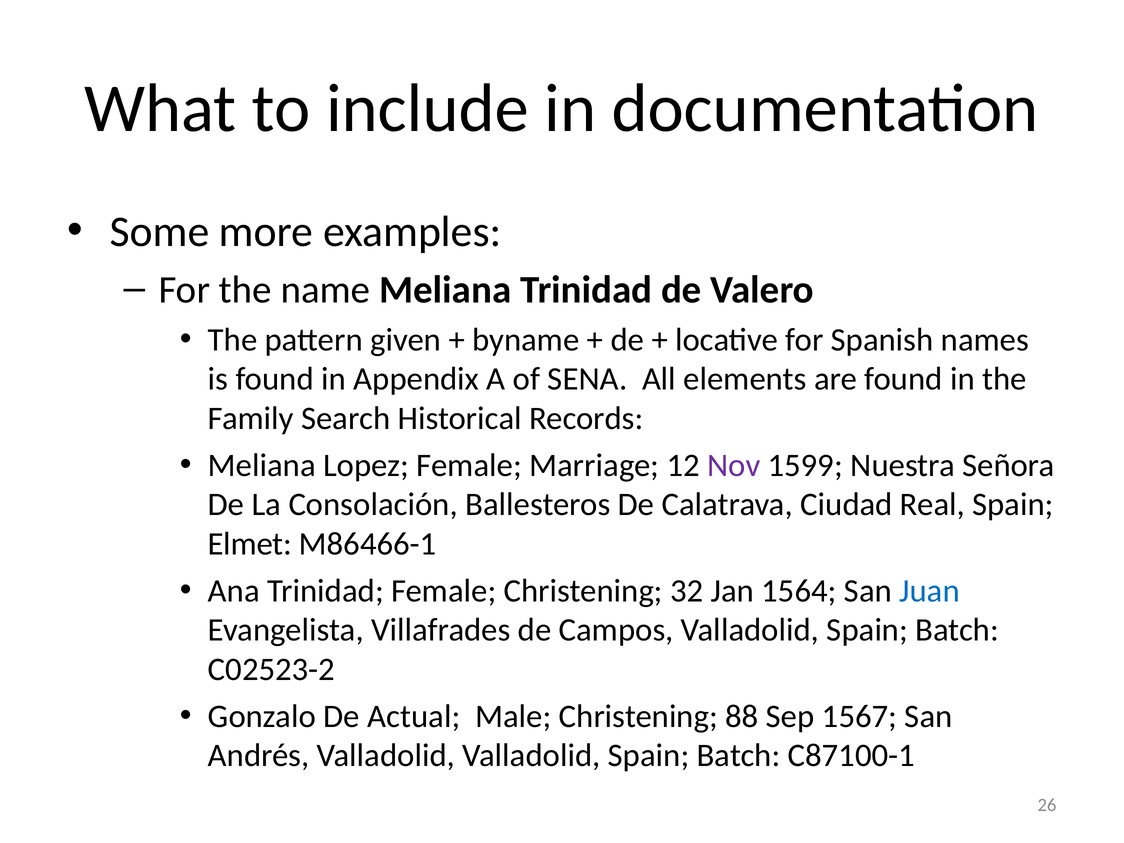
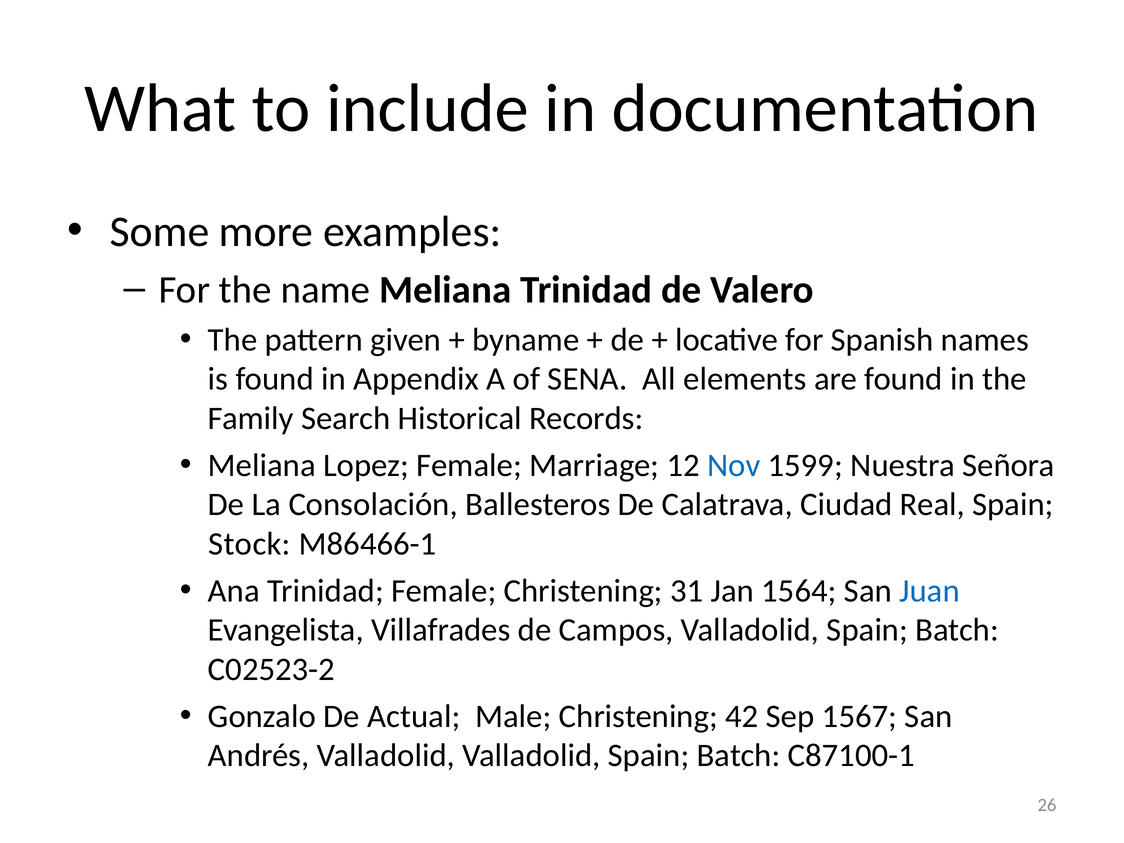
Nov colour: purple -> blue (734, 465)
Elmet: Elmet -> Stock (250, 544)
32: 32 -> 31 (687, 591)
88: 88 -> 42 (742, 716)
